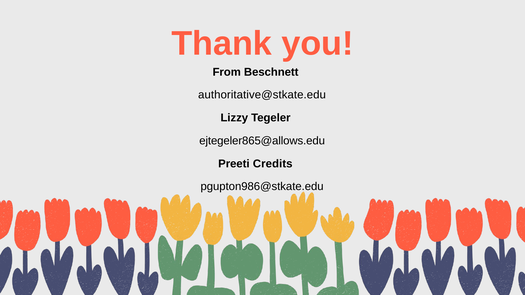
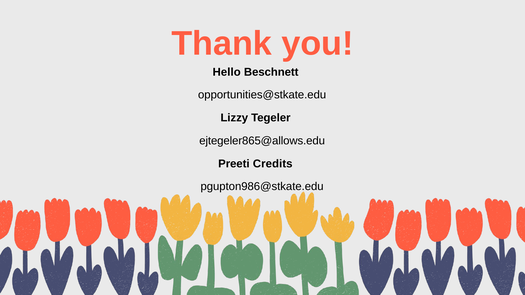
From: From -> Hello (227, 72)
authoritative@stkate.edu: authoritative@stkate.edu -> opportunities@stkate.edu (262, 95)
